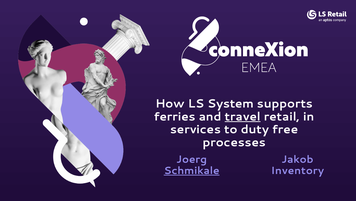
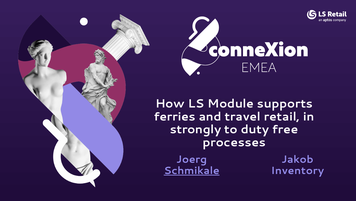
System: System -> Module (231, 103)
travel underline: present -> none (243, 116)
services: services -> strongly (196, 129)
